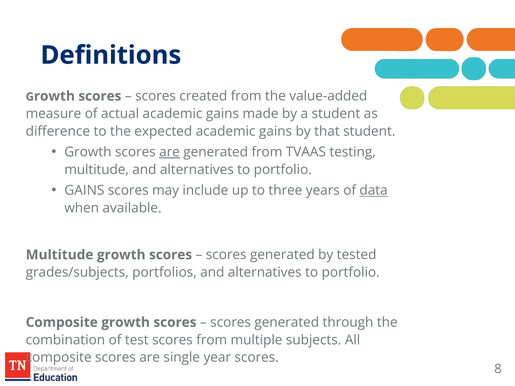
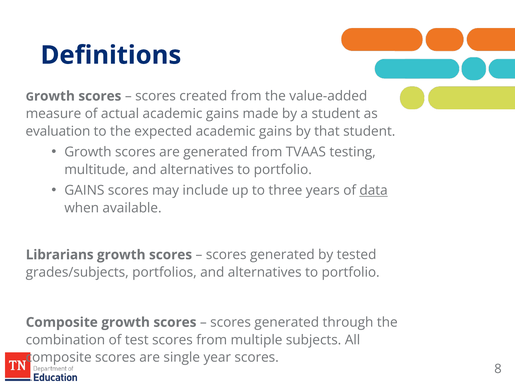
difference: difference -> evaluation (58, 131)
are underline: present -> none (170, 152)
Multitude: Multitude -> Librarians (60, 255)
